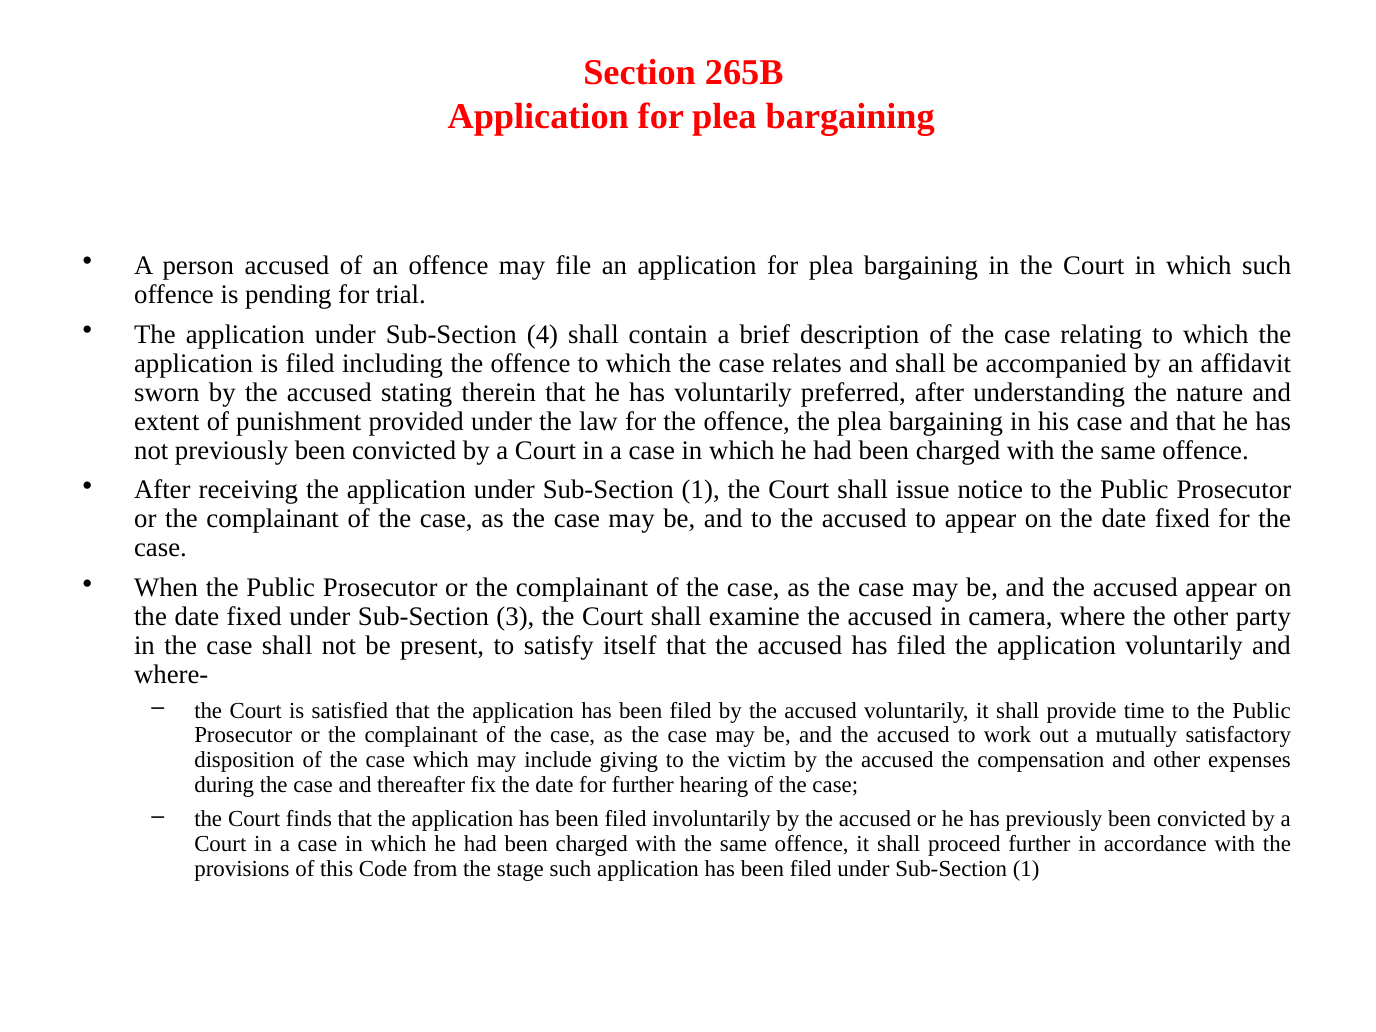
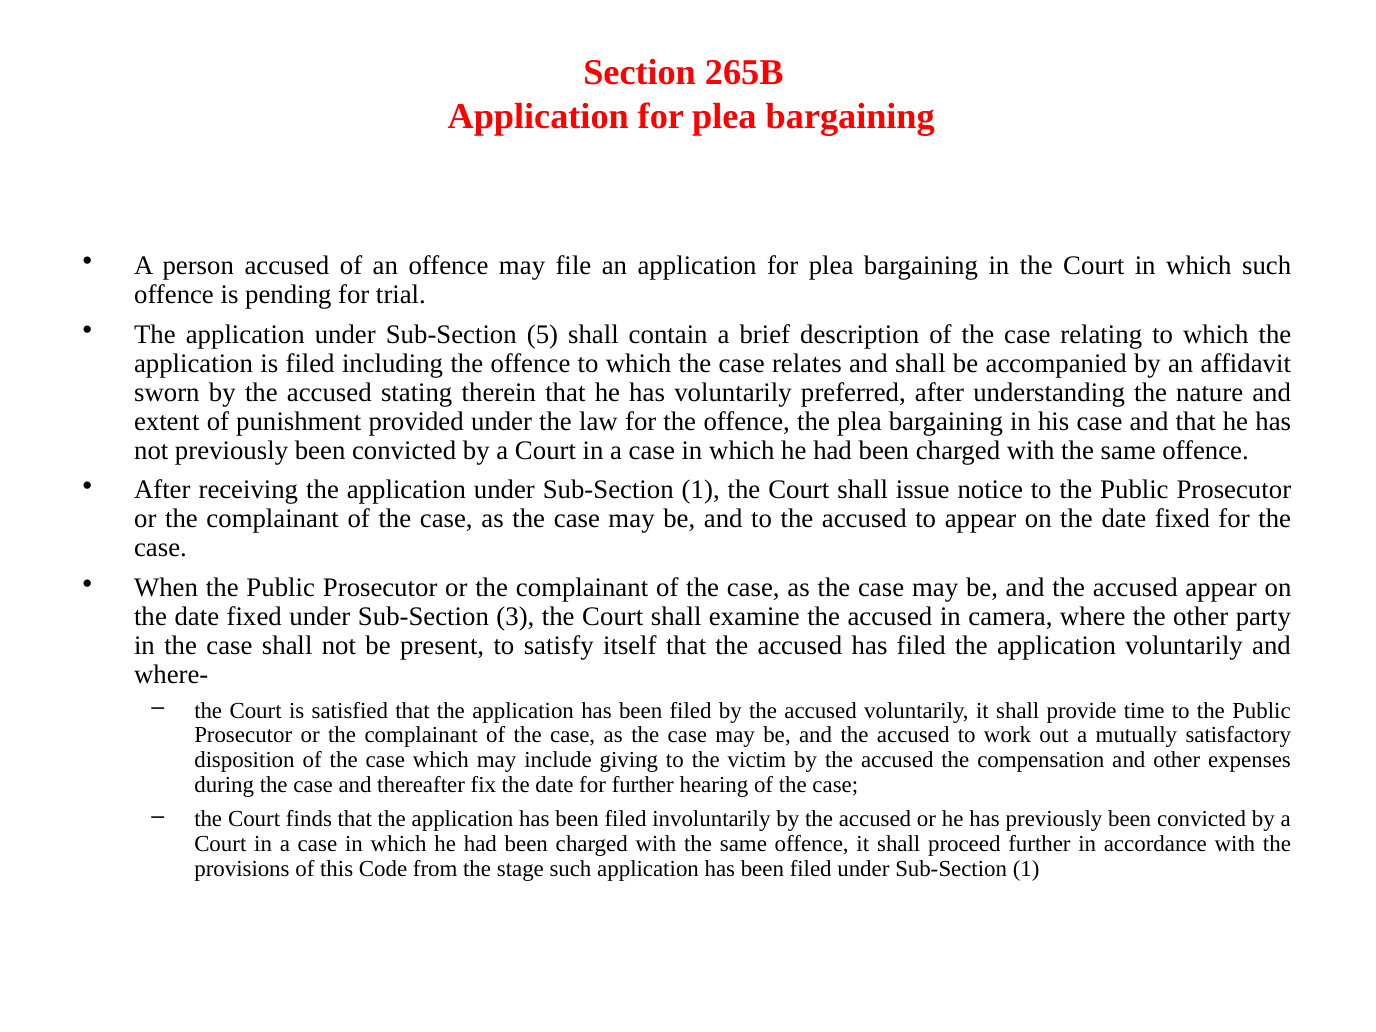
4: 4 -> 5 (543, 334)
